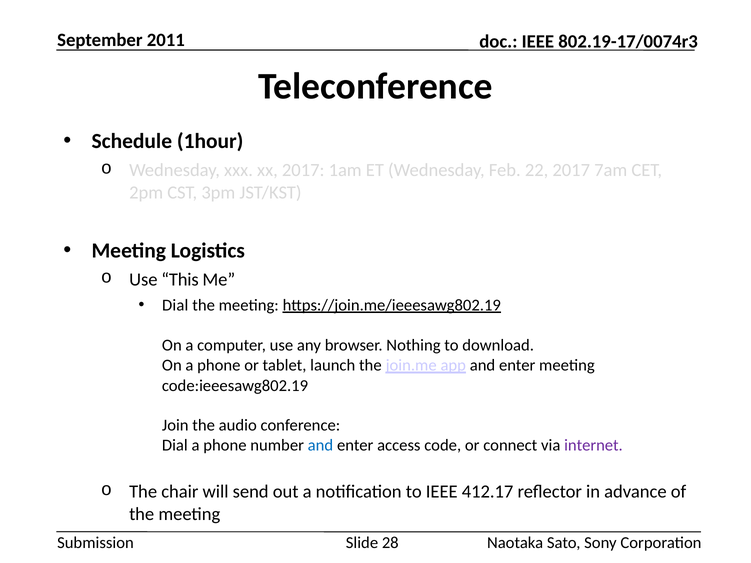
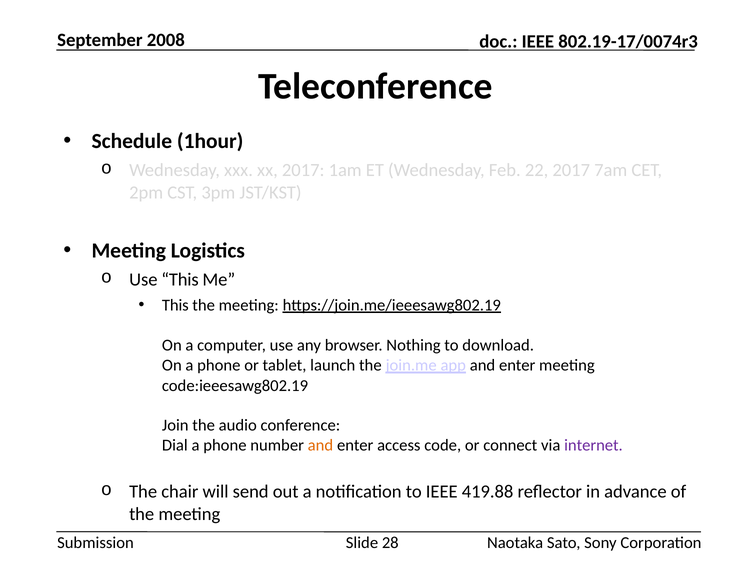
2011: 2011 -> 2008 (166, 40)
Dial: Dial -> This (175, 305)
and colour: blue -> orange (320, 446)
412.17: 412.17 -> 419.88 (488, 492)
